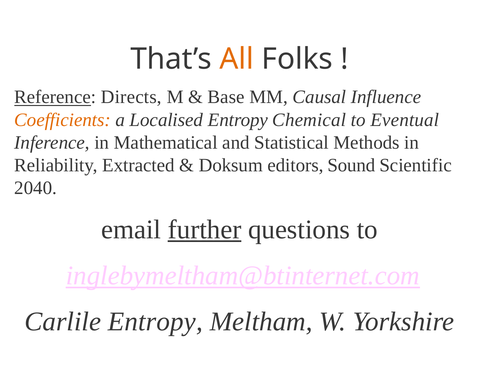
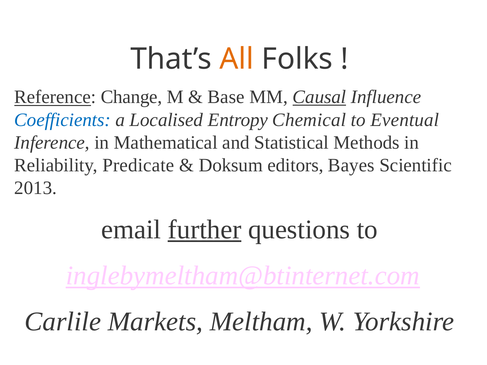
Directs: Directs -> Change (132, 97)
Causal underline: none -> present (319, 97)
Coefficients colour: orange -> blue (63, 120)
Extracted: Extracted -> Predicate (138, 165)
Sound: Sound -> Bayes (351, 165)
2040: 2040 -> 2013 (36, 188)
Carlile Entropy: Entropy -> Markets (155, 322)
